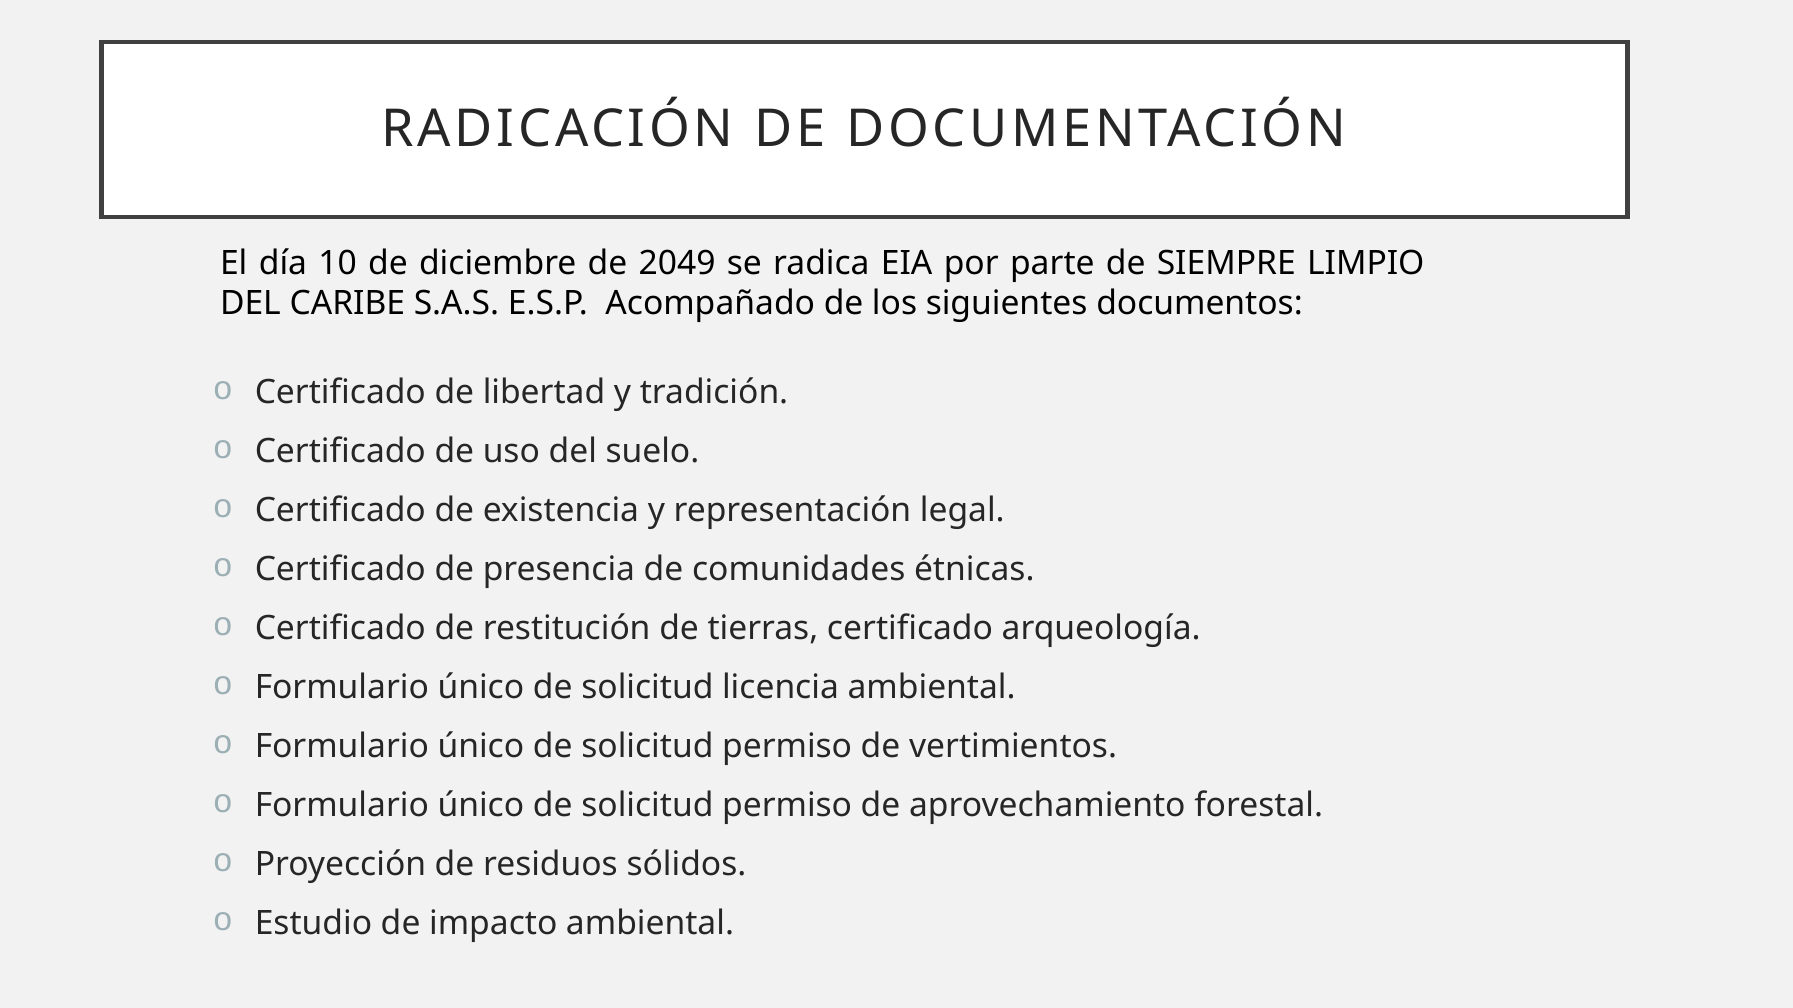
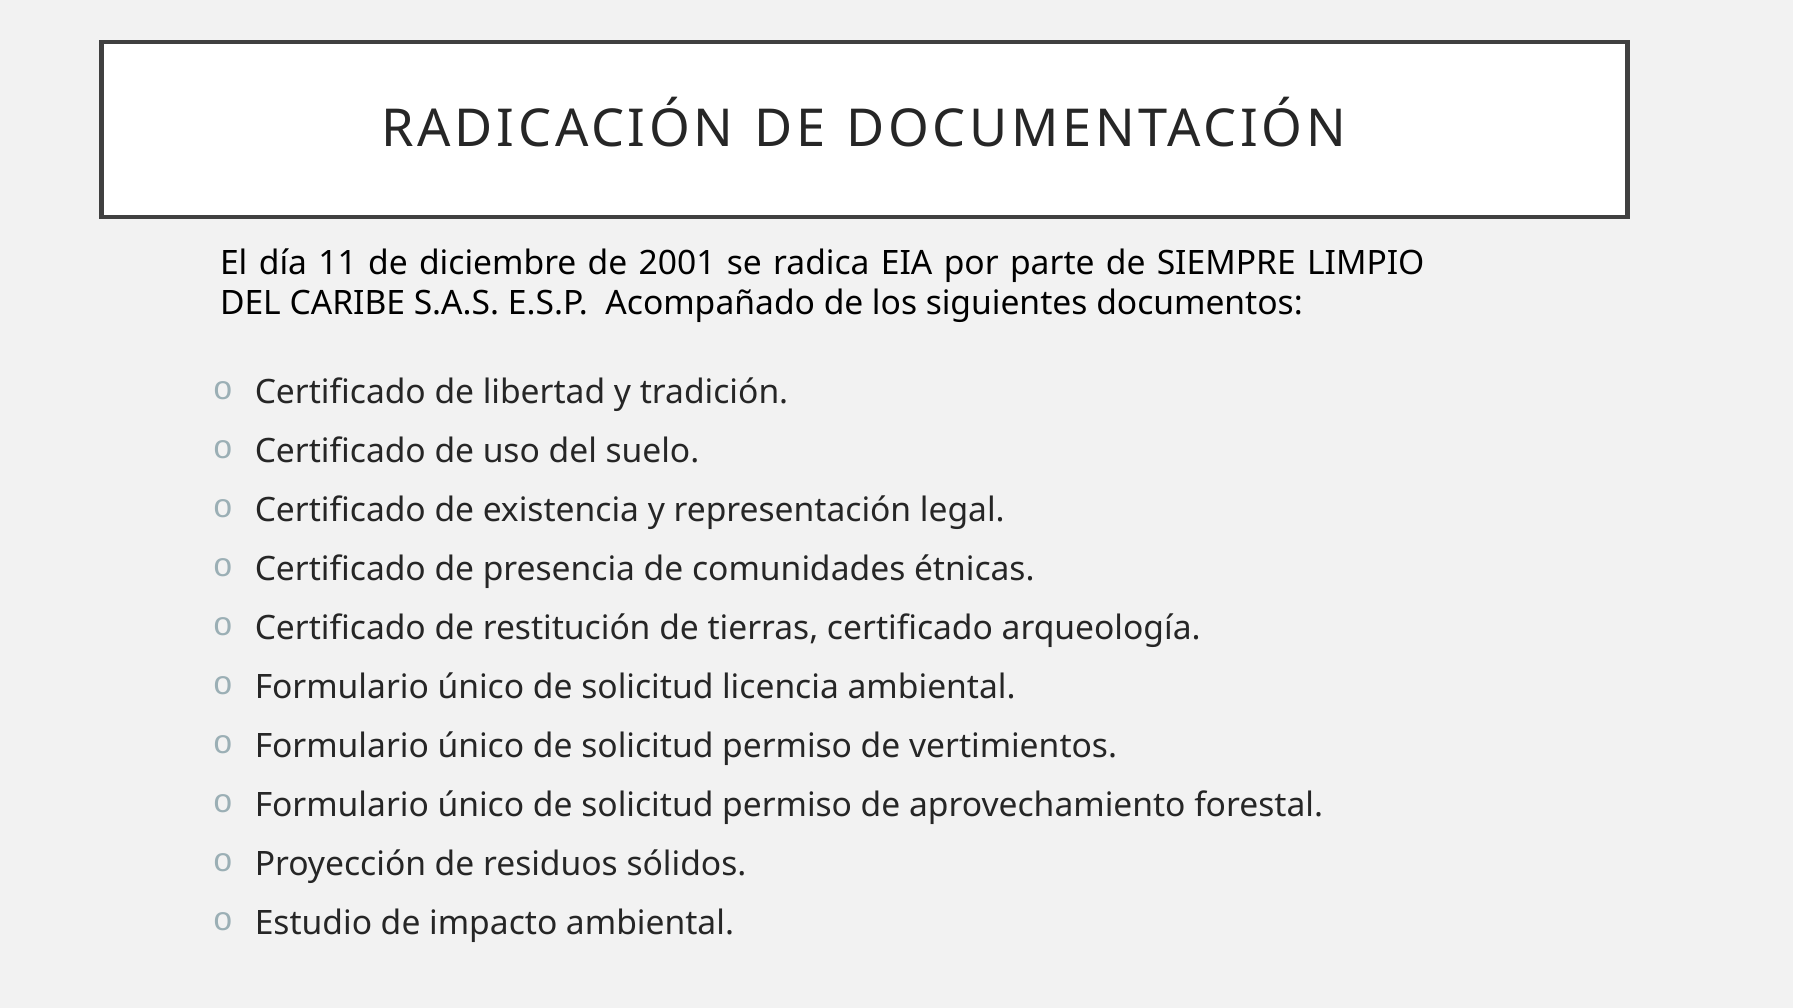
10: 10 -> 11 (338, 263)
2049: 2049 -> 2001 (677, 263)
